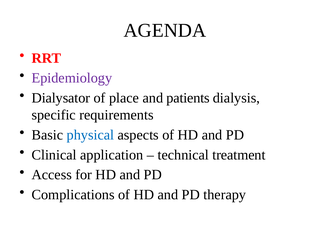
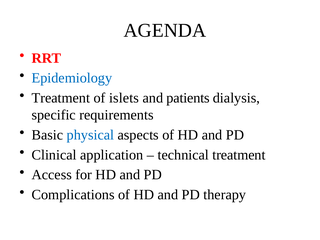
Epidemiology colour: purple -> blue (72, 78)
Dialysator: Dialysator -> Treatment (61, 98)
place: place -> islets (124, 98)
